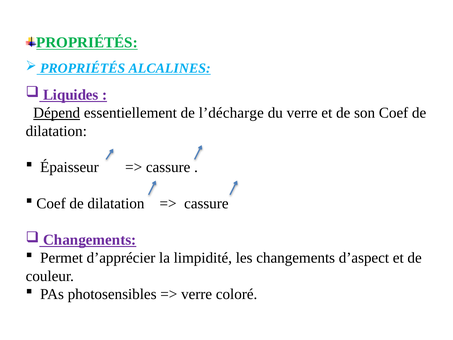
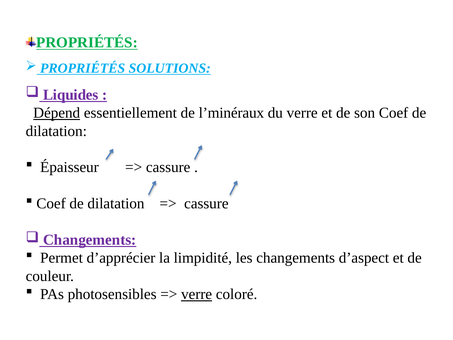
ALCALINES: ALCALINES -> SOLUTIONS (170, 68)
l’décharge: l’décharge -> l’minéraux (231, 113)
verre underline: none -> present (197, 294)
